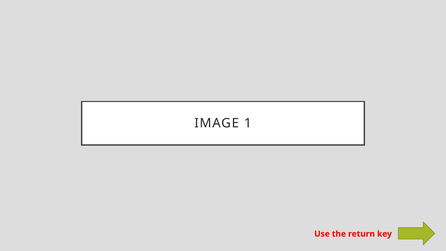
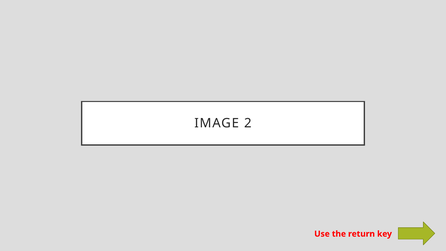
1: 1 -> 2 (248, 123)
